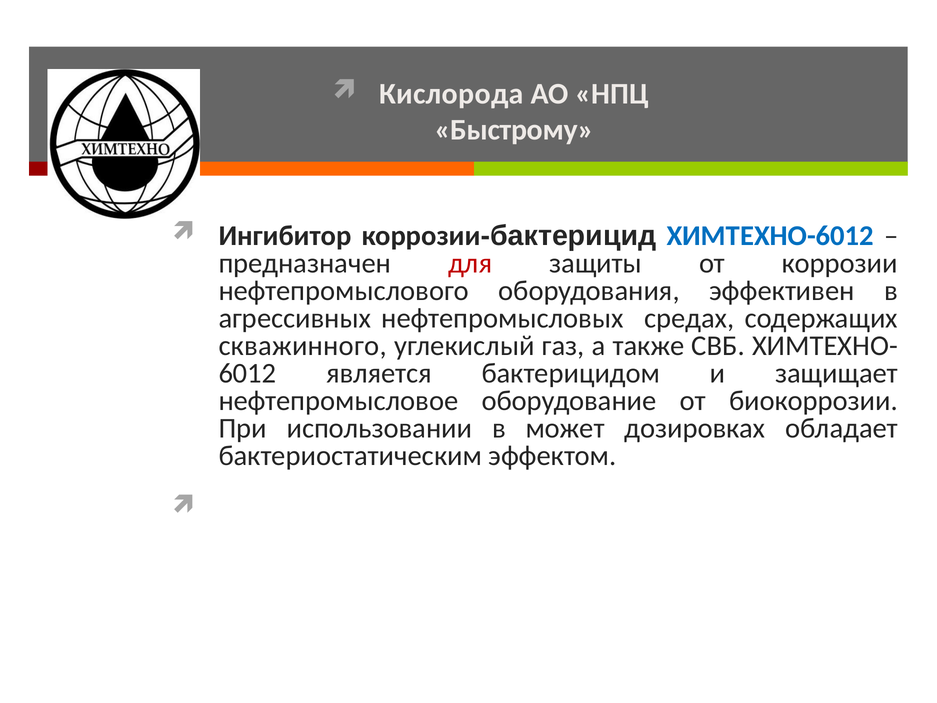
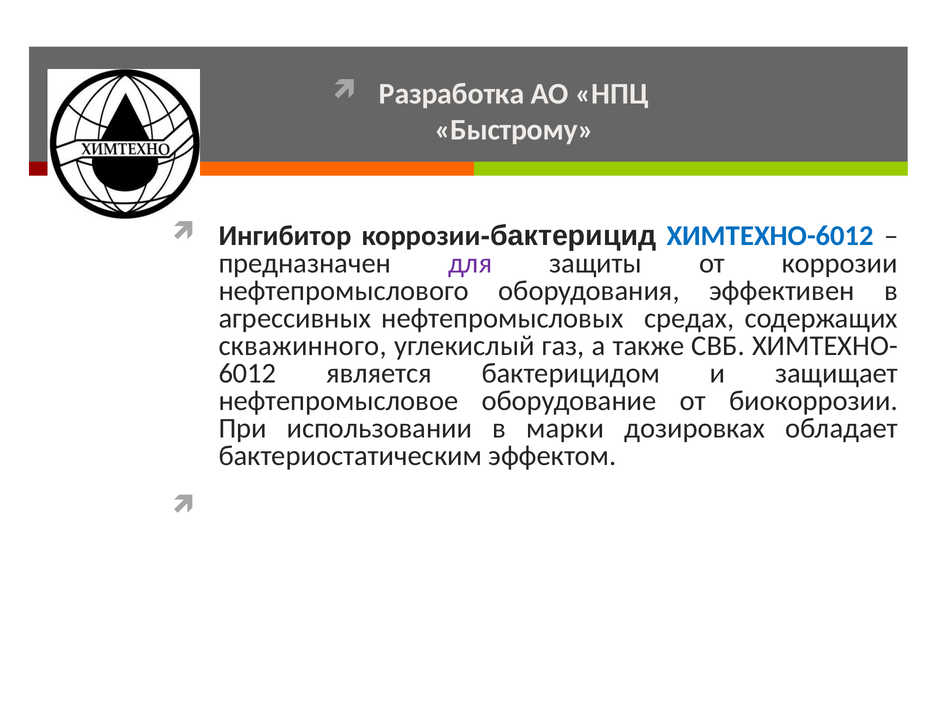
Кислорода: Кислорода -> Разработка (452, 94)
для colour: red -> purple (470, 263)
может: может -> марки (565, 428)
